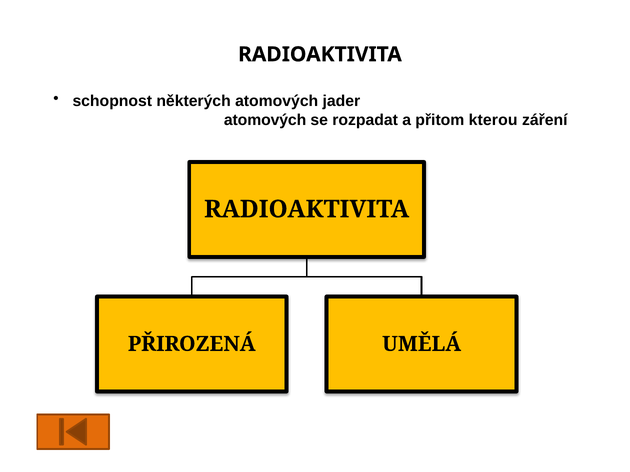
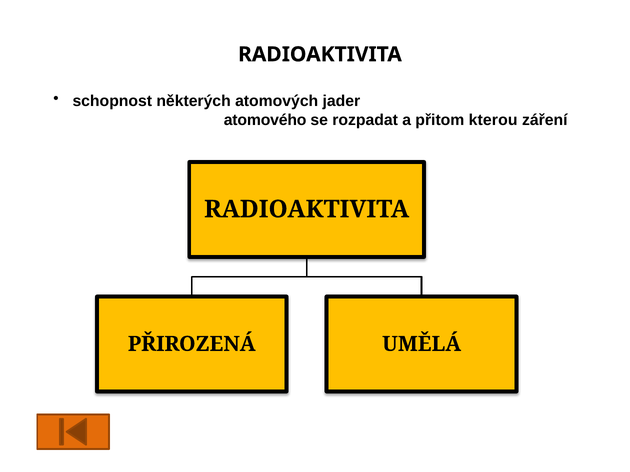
atomových: atomových -> atomového (265, 120)
